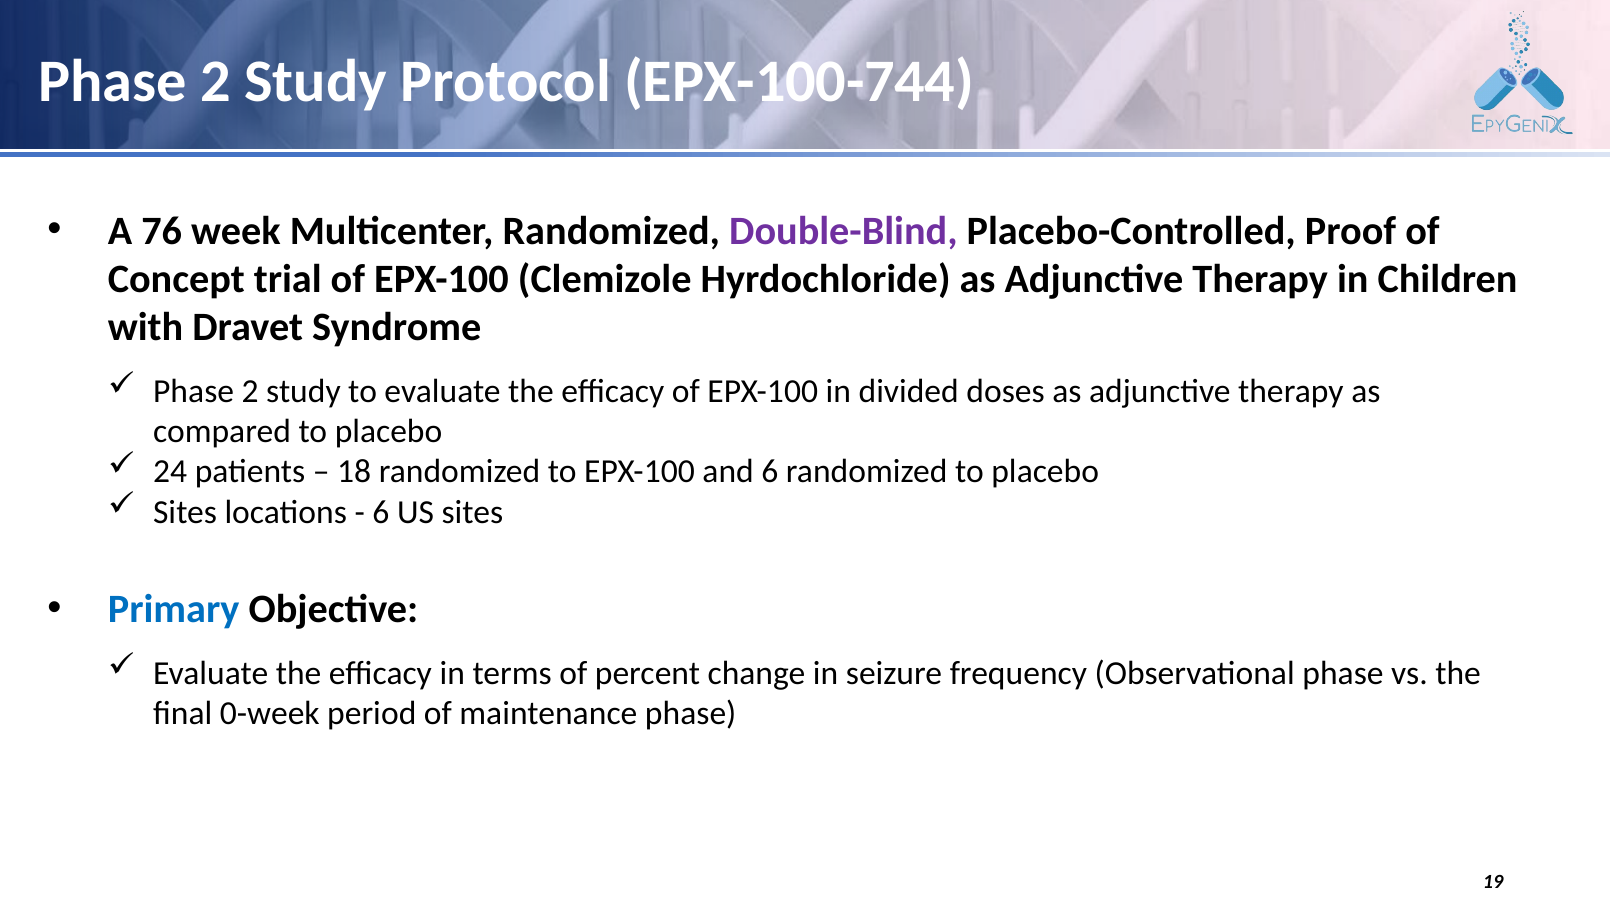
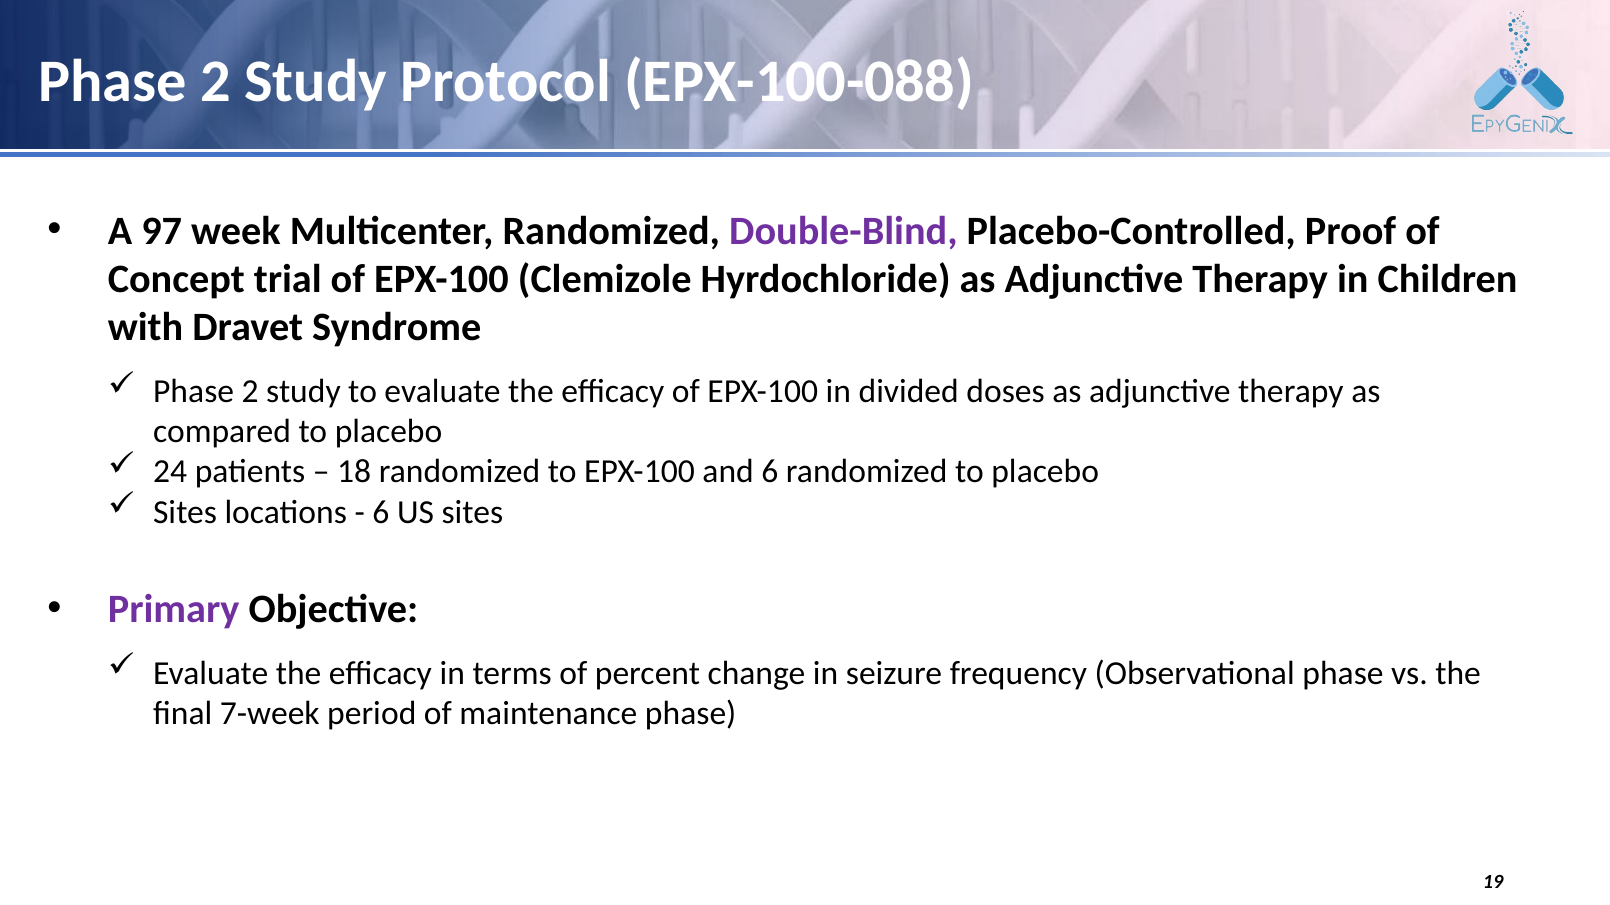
EPX-100-744: EPX-100-744 -> EPX-100-088 (799, 82)
76: 76 -> 97 (162, 231)
Primary colour: blue -> purple (174, 609)
0-week: 0-week -> 7-week (270, 714)
